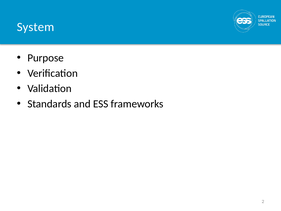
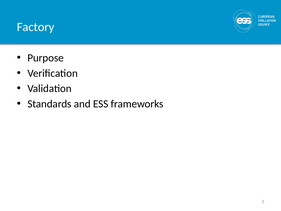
System: System -> Factory (36, 27)
